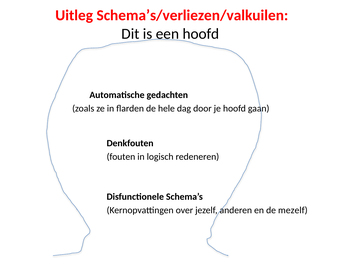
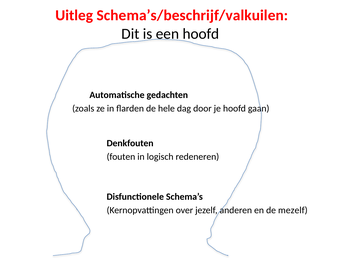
Schema’s/verliezen/valkuilen: Schema’s/verliezen/valkuilen -> Schema’s/beschrijf/valkuilen (192, 15)
